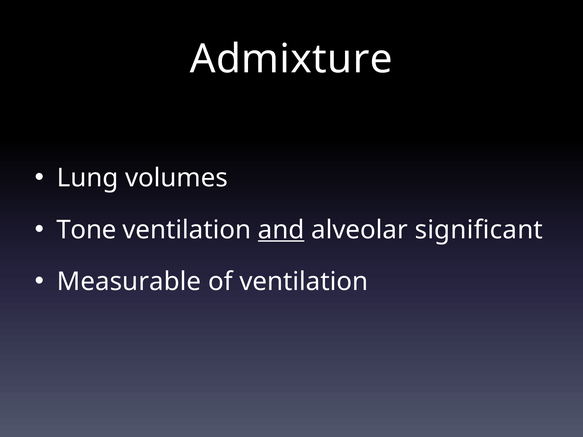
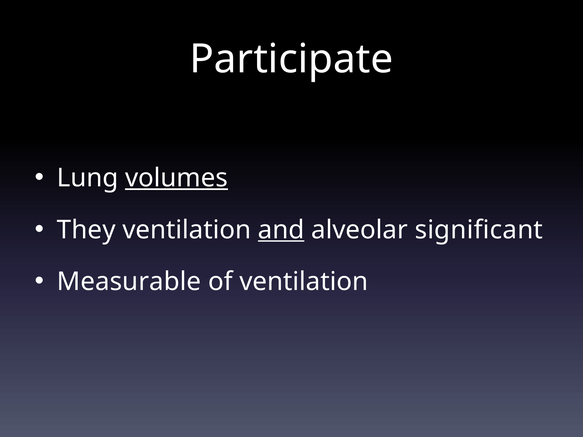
Admixture: Admixture -> Participate (291, 59)
volumes underline: none -> present (176, 178)
Tone: Tone -> They (86, 230)
